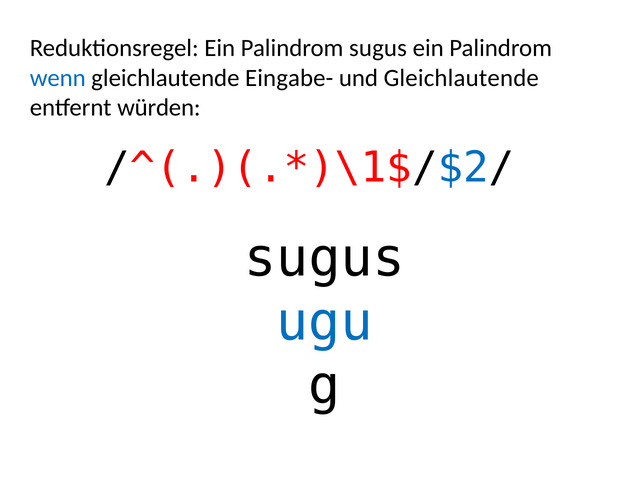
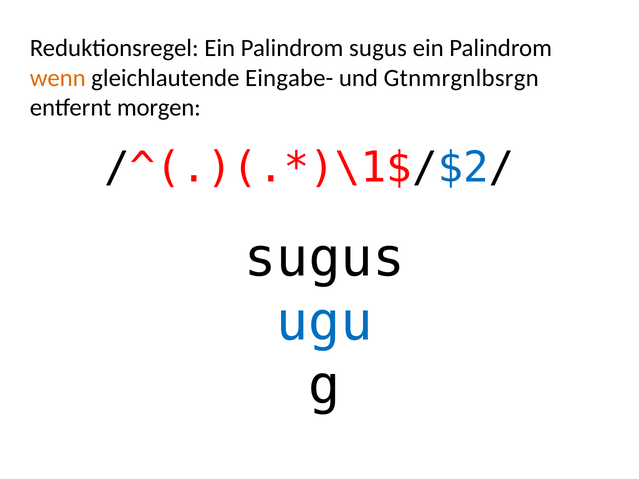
wenn colour: blue -> orange (58, 78)
und Gleichlautende: Gleichlautende -> Gtnmrgnlbsrgn (461, 78)
würden: würden -> morgen (159, 108)
